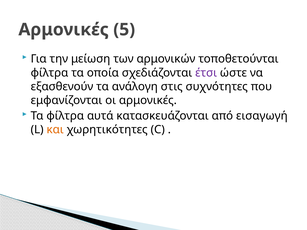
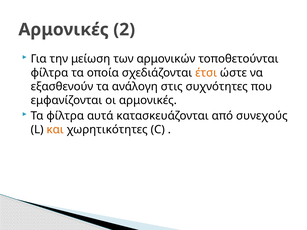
5: 5 -> 2 (124, 30)
έτσι colour: purple -> orange (206, 73)
εισαγωγή: εισαγωγή -> συνεχούς (262, 116)
